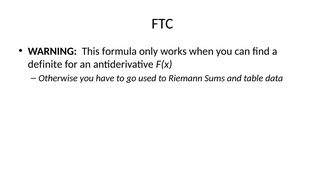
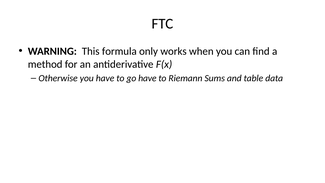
definite: definite -> method (45, 64)
go used: used -> have (147, 78)
